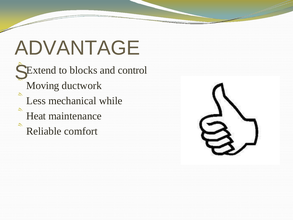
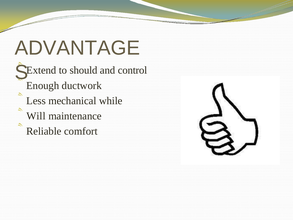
blocks: blocks -> should (84, 70)
Moving: Moving -> Enough (43, 85)
Heat: Heat -> Will (36, 116)
